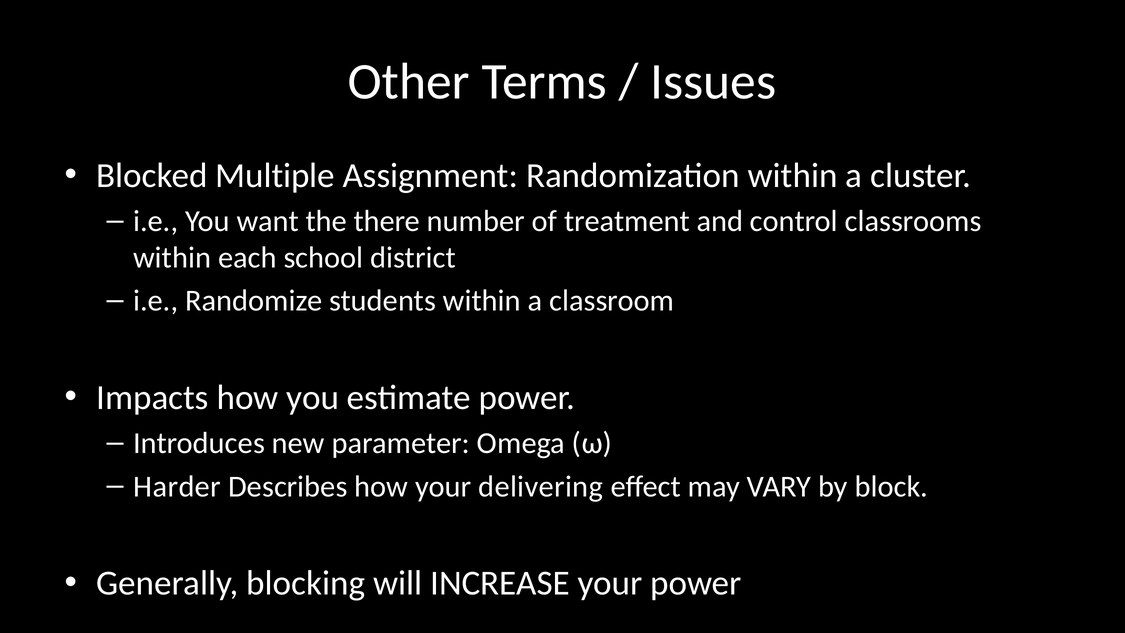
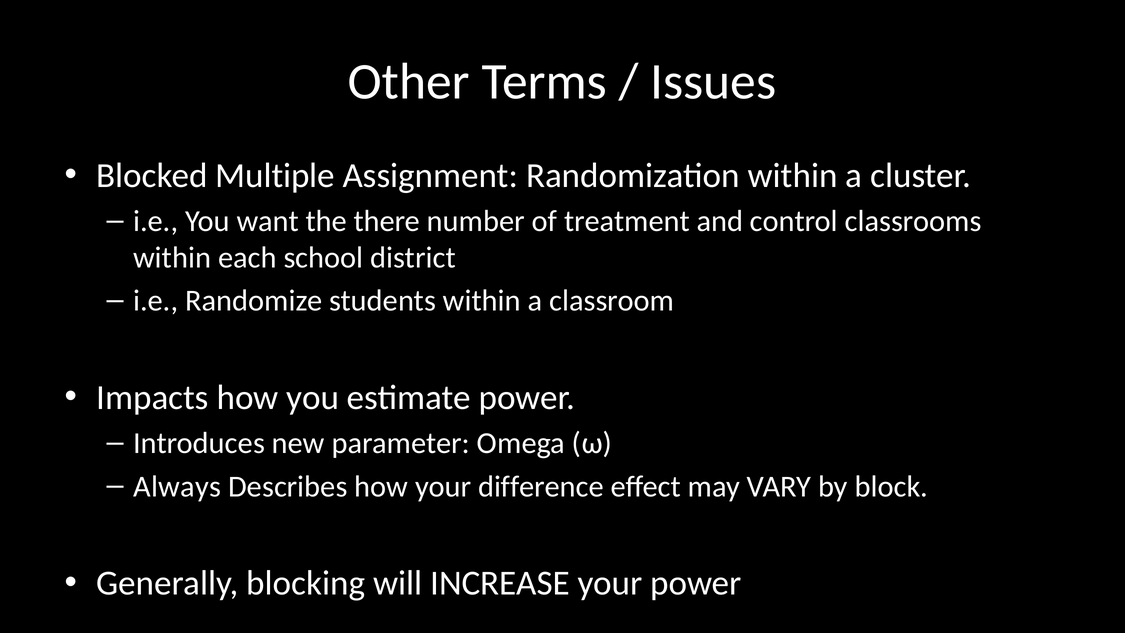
Harder: Harder -> Always (177, 486)
delivering: delivering -> difference (541, 486)
